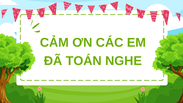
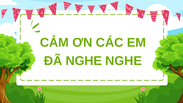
ĐÃ TOÁN: TOÁN -> NGHE (84, 61)
